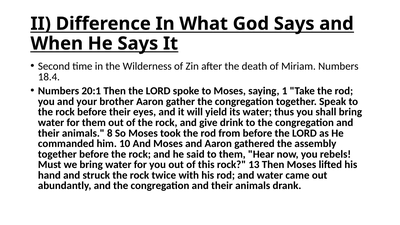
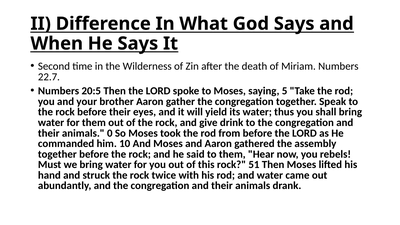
18.4: 18.4 -> 22.7 (49, 77)
20:1: 20:1 -> 20:5 (91, 91)
1: 1 -> 5 (285, 91)
8: 8 -> 0 (110, 133)
13: 13 -> 51 (254, 165)
